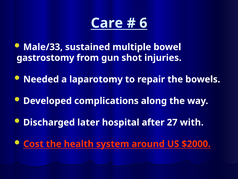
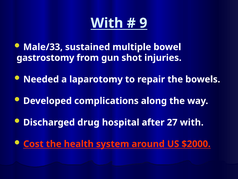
Care: Care -> With (107, 23)
6: 6 -> 9 (143, 23)
later: later -> drug (88, 122)
